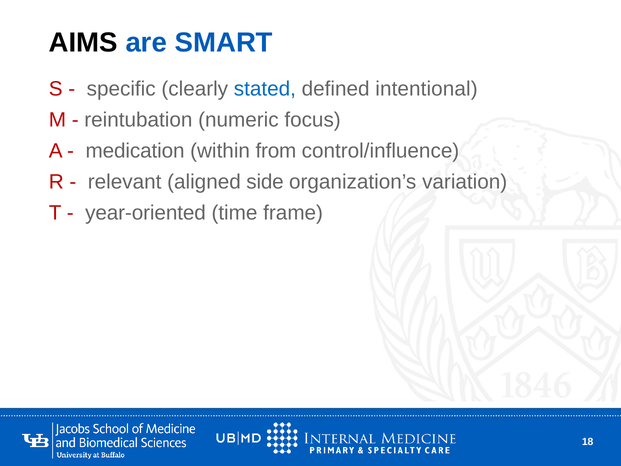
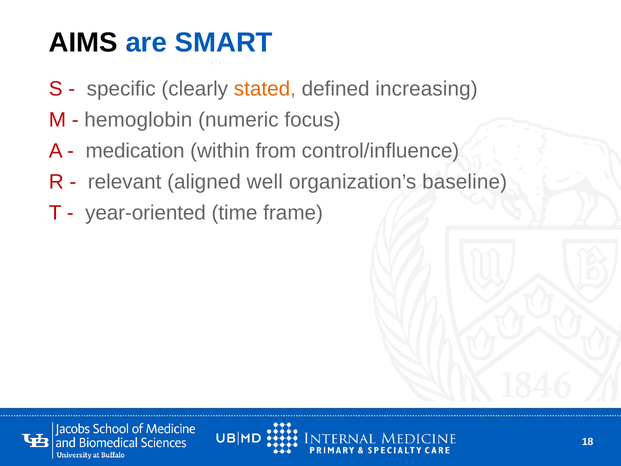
stated colour: blue -> orange (265, 89)
intentional: intentional -> increasing (427, 89)
reintubation: reintubation -> hemoglobin (138, 120)
side: side -> well (265, 182)
variation: variation -> baseline (465, 182)
